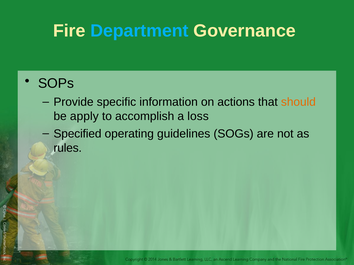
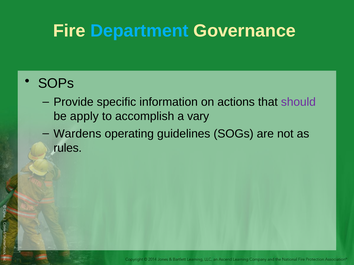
should colour: orange -> purple (298, 102)
loss: loss -> vary (198, 116)
Specified: Specified -> Wardens (77, 134)
